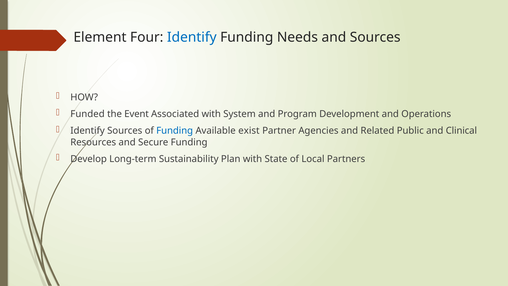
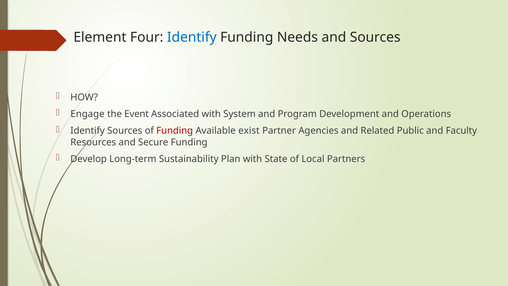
Funded: Funded -> Engage (88, 114)
Funding colour: blue -> red (175, 131)
Clinical: Clinical -> Faculty (461, 131)
